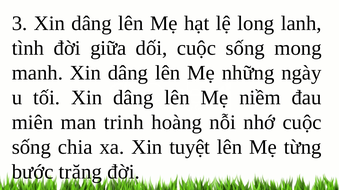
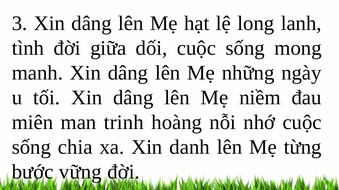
tuyệt: tuyệt -> danh (190, 148)
trăng: trăng -> vững (80, 172)
